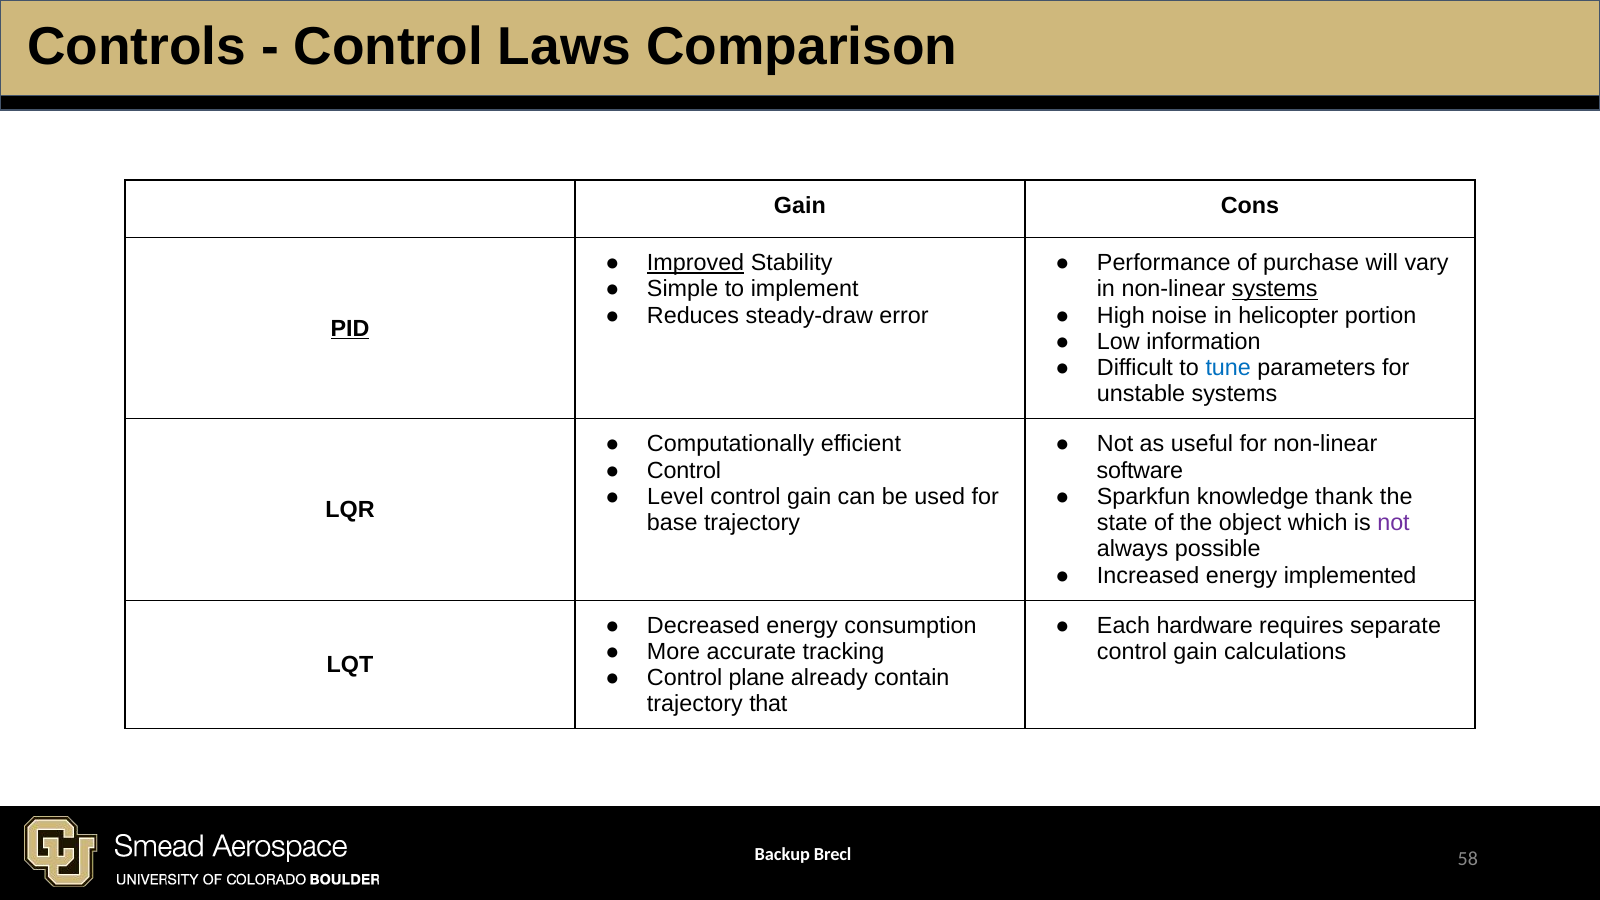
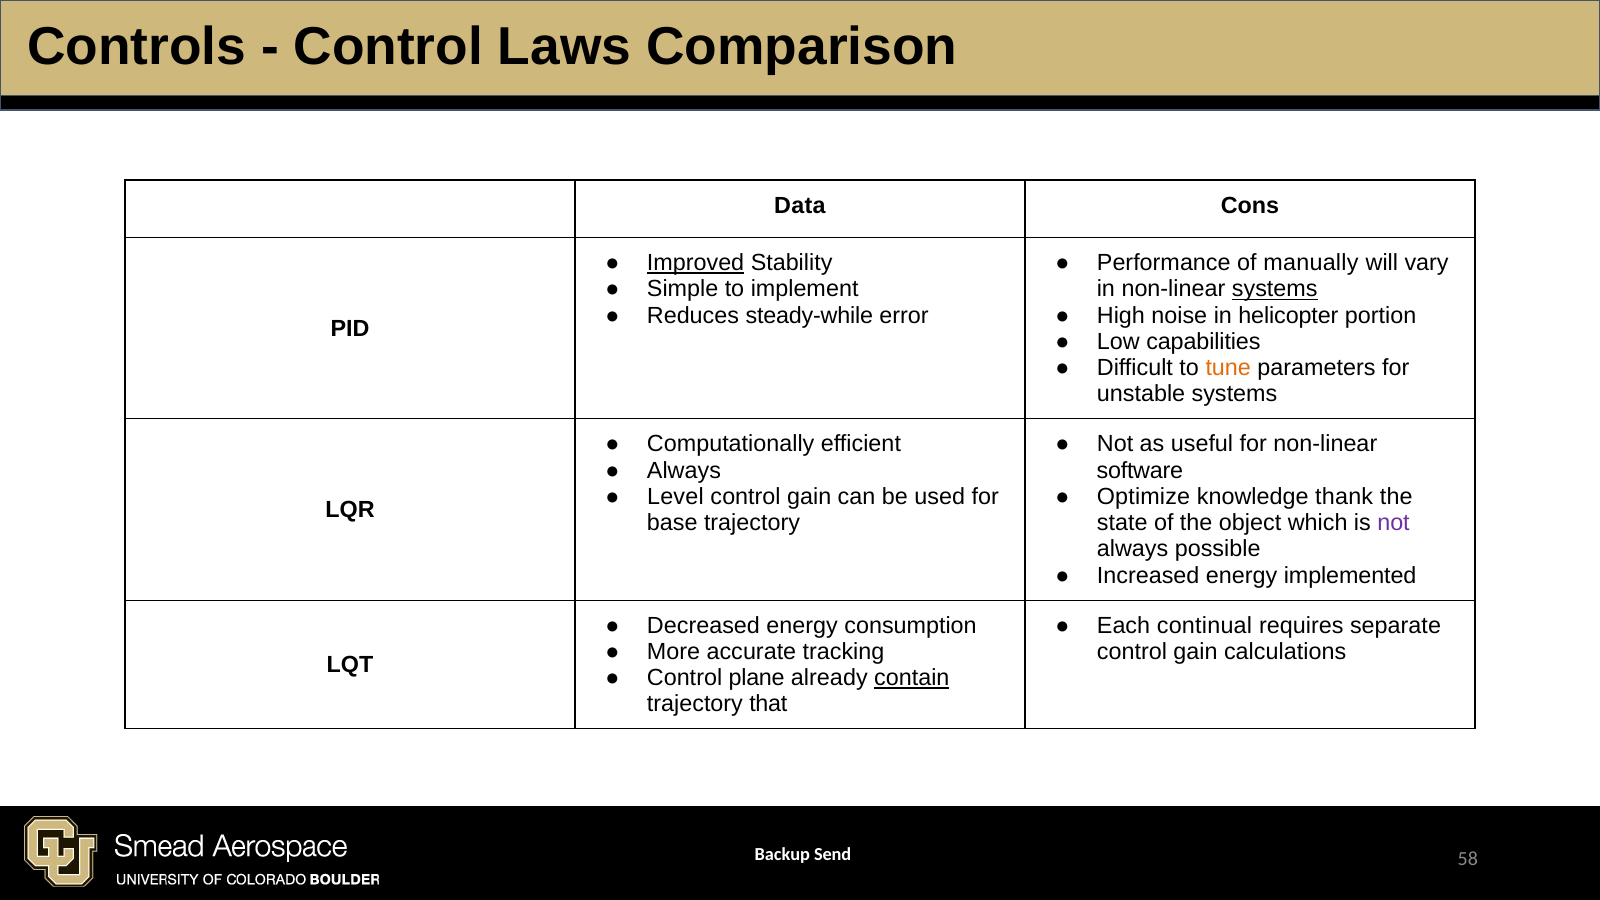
Gain: Gain -> Data (800, 205)
purchase: purchase -> manually (1311, 263)
steady-draw: steady-draw -> steady-while (809, 315)
PID underline: present -> none (350, 329)
information: information -> capabilities (1203, 342)
tune colour: blue -> orange (1228, 368)
Control: Control -> Always (684, 470)
Sparkfun: Sparkfun -> Optimize (1144, 497)
hardware: hardware -> continual (1205, 626)
contain underline: none -> present (912, 678)
Brecl: Brecl -> Send (833, 855)
